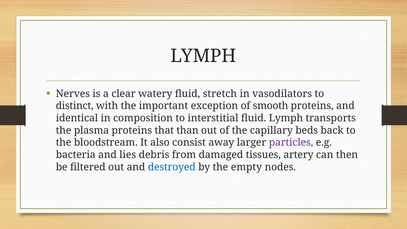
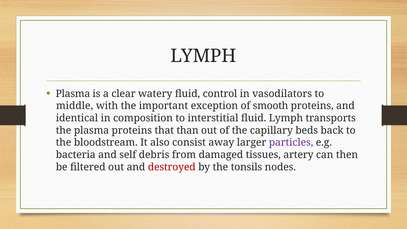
Nerves: Nerves -> Plasma (73, 94)
stretch: stretch -> control (220, 94)
distinct: distinct -> middle (75, 106)
lies: lies -> self (128, 155)
destroyed colour: blue -> red (172, 167)
empty: empty -> tonsils (246, 167)
